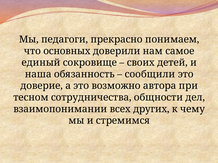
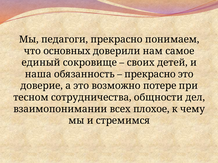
сообщили: сообщили -> прекрасно (150, 74)
автора: автора -> потере (160, 86)
других: других -> плохое (151, 109)
